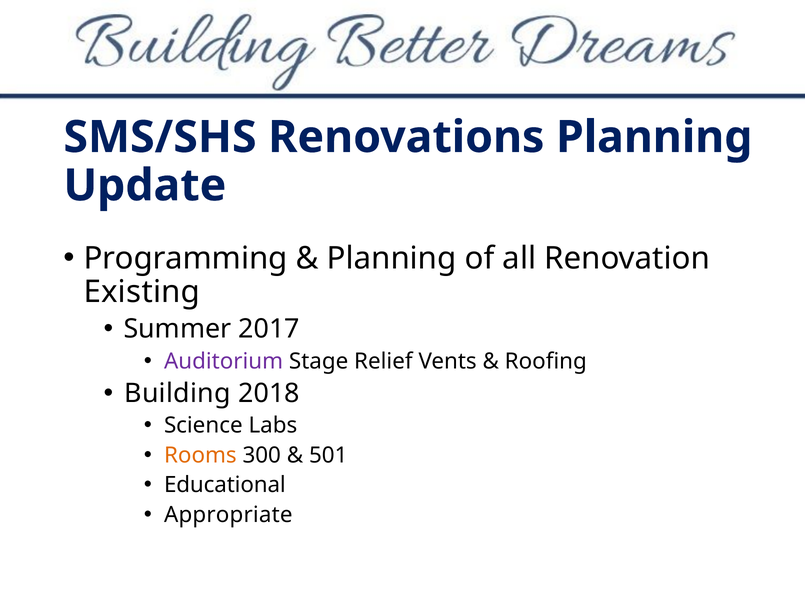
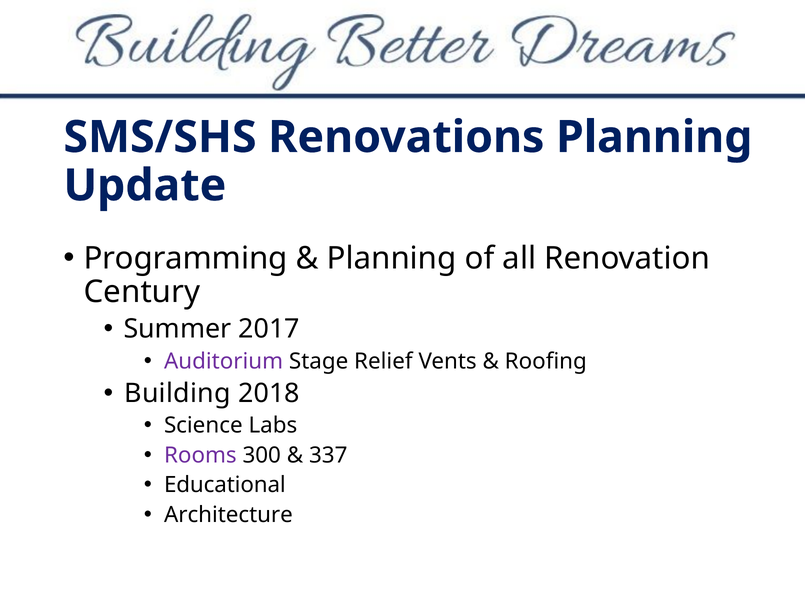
Existing: Existing -> Century (142, 292)
Rooms colour: orange -> purple (200, 455)
501: 501 -> 337 (328, 455)
Appropriate: Appropriate -> Architecture (228, 515)
